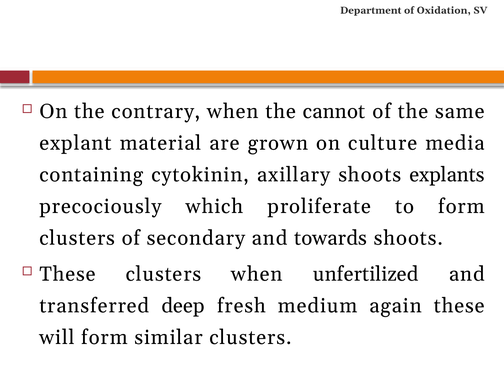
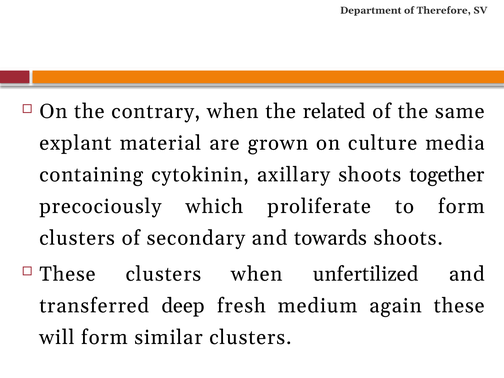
Oxidation: Oxidation -> Therefore (444, 10)
cannot: cannot -> related (334, 112)
explants: explants -> together (447, 175)
